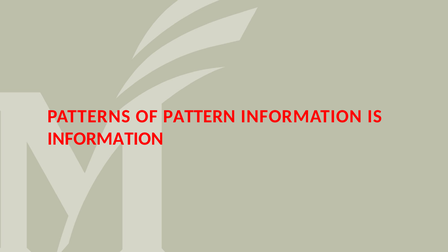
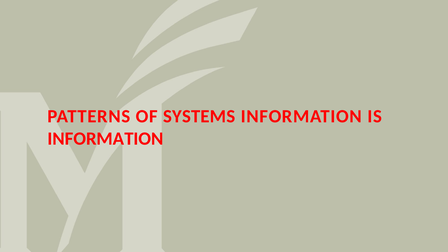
PATTERN: PATTERN -> SYSTEMS (199, 116)
